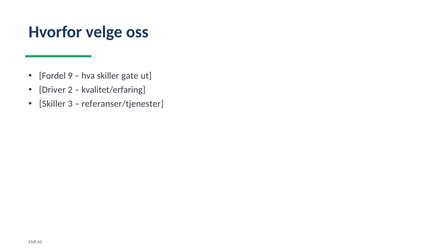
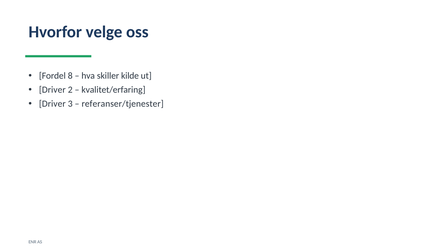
9: 9 -> 8 (70, 76)
gate: gate -> kilde (130, 76)
Skiller: Skiller -> Driver (52, 104)
